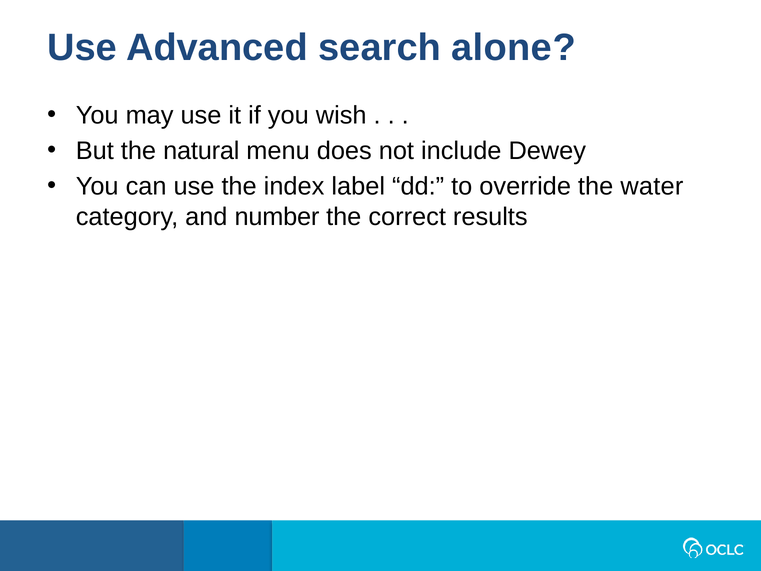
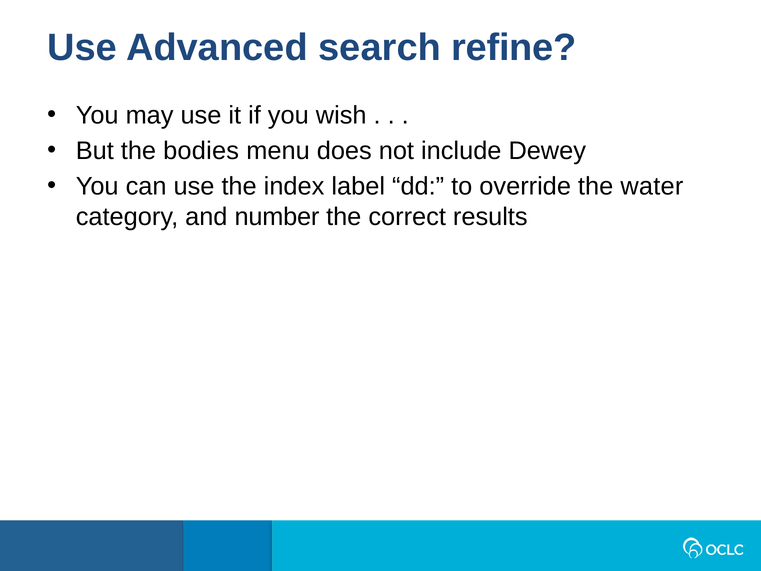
alone: alone -> refine (514, 48)
natural: natural -> bodies (201, 151)
